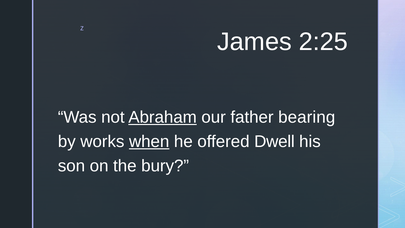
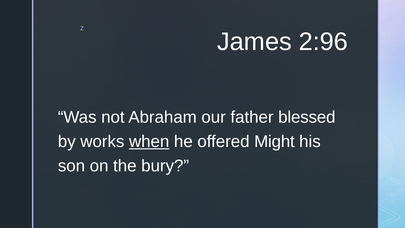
2:25: 2:25 -> 2:96 (323, 42)
Abraham underline: present -> none (163, 117)
bearing: bearing -> blessed (307, 117)
Dwell: Dwell -> Might (274, 141)
